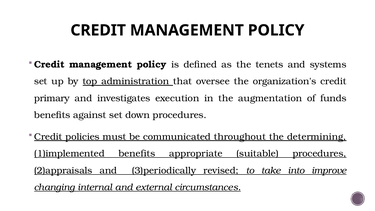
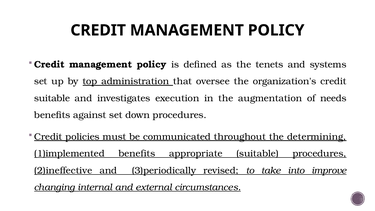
primary: primary -> suitable (52, 98)
funds: funds -> needs (333, 98)
2)appraisals: 2)appraisals -> 2)ineffective (63, 170)
